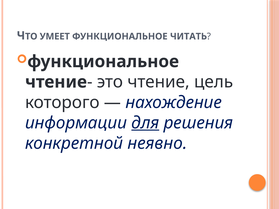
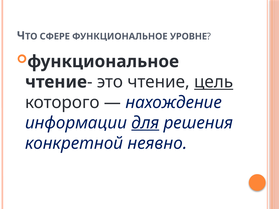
УМЕЕТ: УМЕЕТ -> СФЕРЕ (55, 36)
ЧИТАТЬ: ЧИТАТЬ -> УРОВНЕ (189, 36)
цель underline: none -> present (214, 82)
